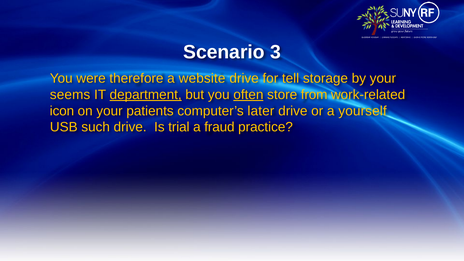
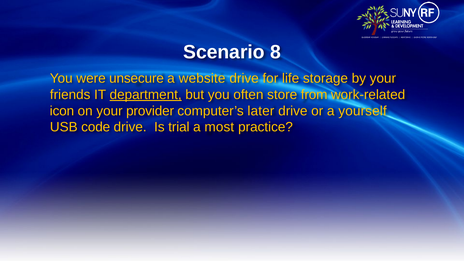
3: 3 -> 8 (275, 52)
therefore: therefore -> unsecure (137, 79)
tell: tell -> life (291, 79)
seems: seems -> friends (70, 95)
often underline: present -> none (248, 95)
patients: patients -> provider (150, 111)
such: such -> code (96, 127)
fraud: fraud -> most (219, 127)
